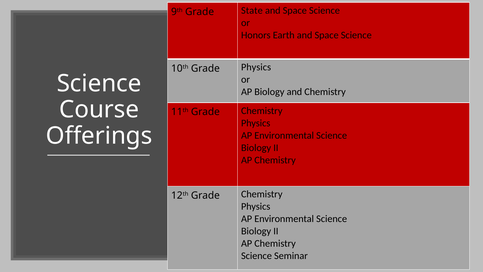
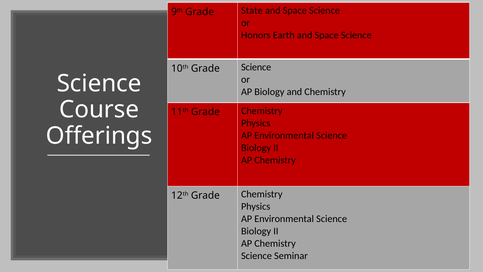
Grade Physics: Physics -> Science (256, 67)
